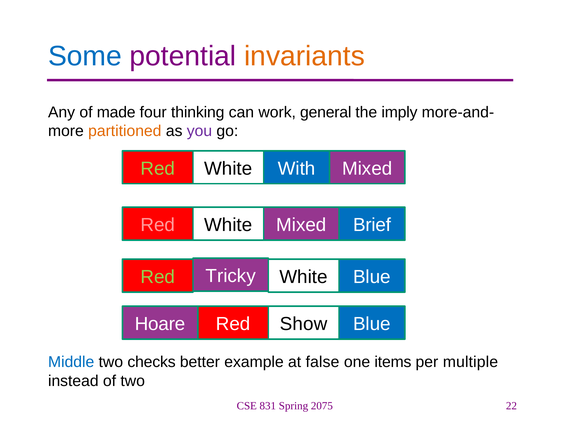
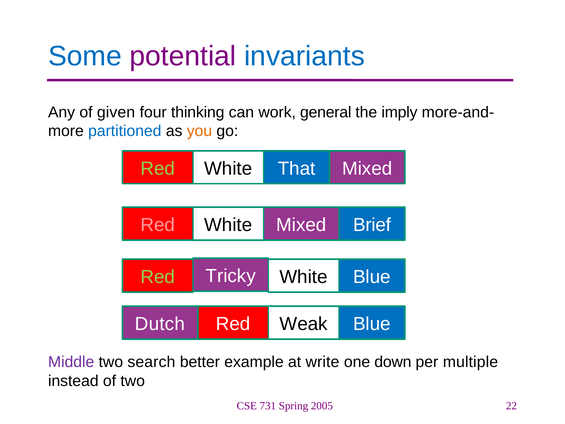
invariants colour: orange -> blue (304, 56)
made: made -> given (116, 112)
partitioned colour: orange -> blue (125, 131)
you colour: purple -> orange (199, 131)
With: With -> That (297, 168)
Hoare: Hoare -> Dutch (160, 324)
Show: Show -> Weak (304, 324)
Middle colour: blue -> purple (71, 362)
checks: checks -> search (151, 362)
false: false -> write (322, 362)
items: items -> down (393, 362)
831: 831 -> 731 (268, 406)
2075: 2075 -> 2005 (322, 406)
